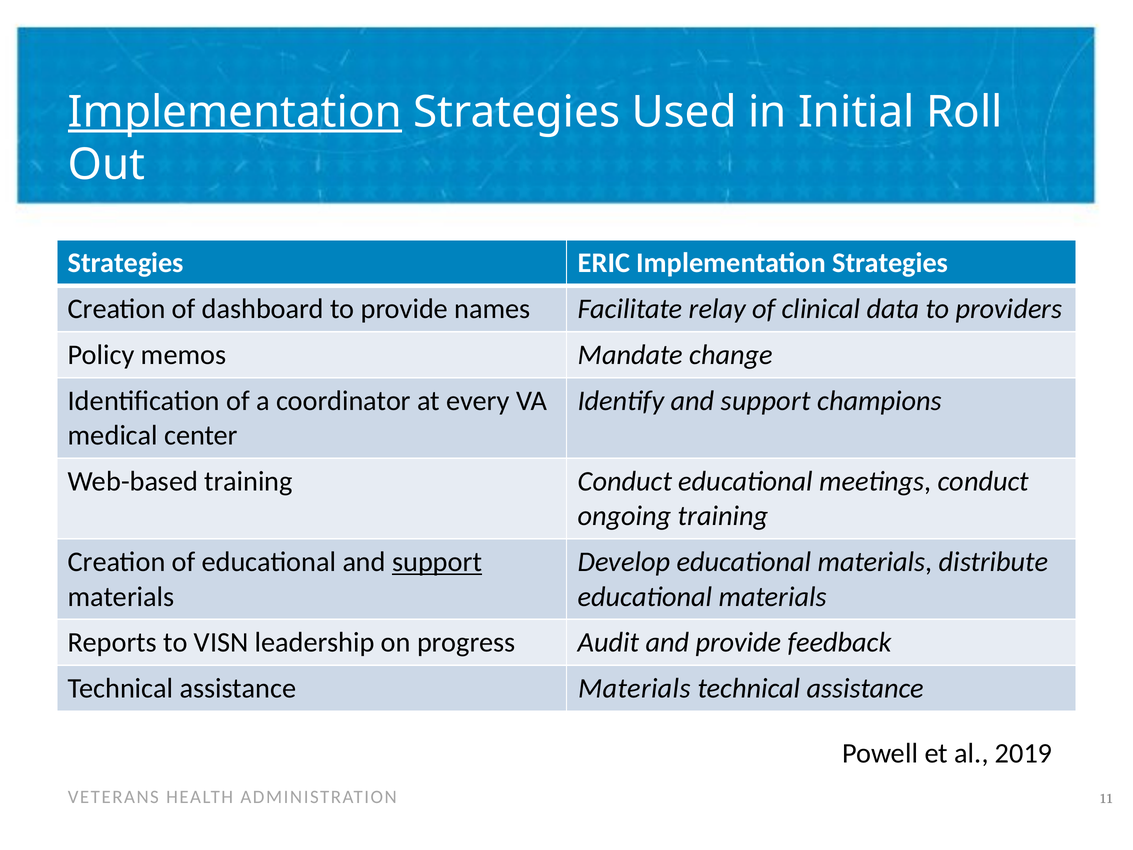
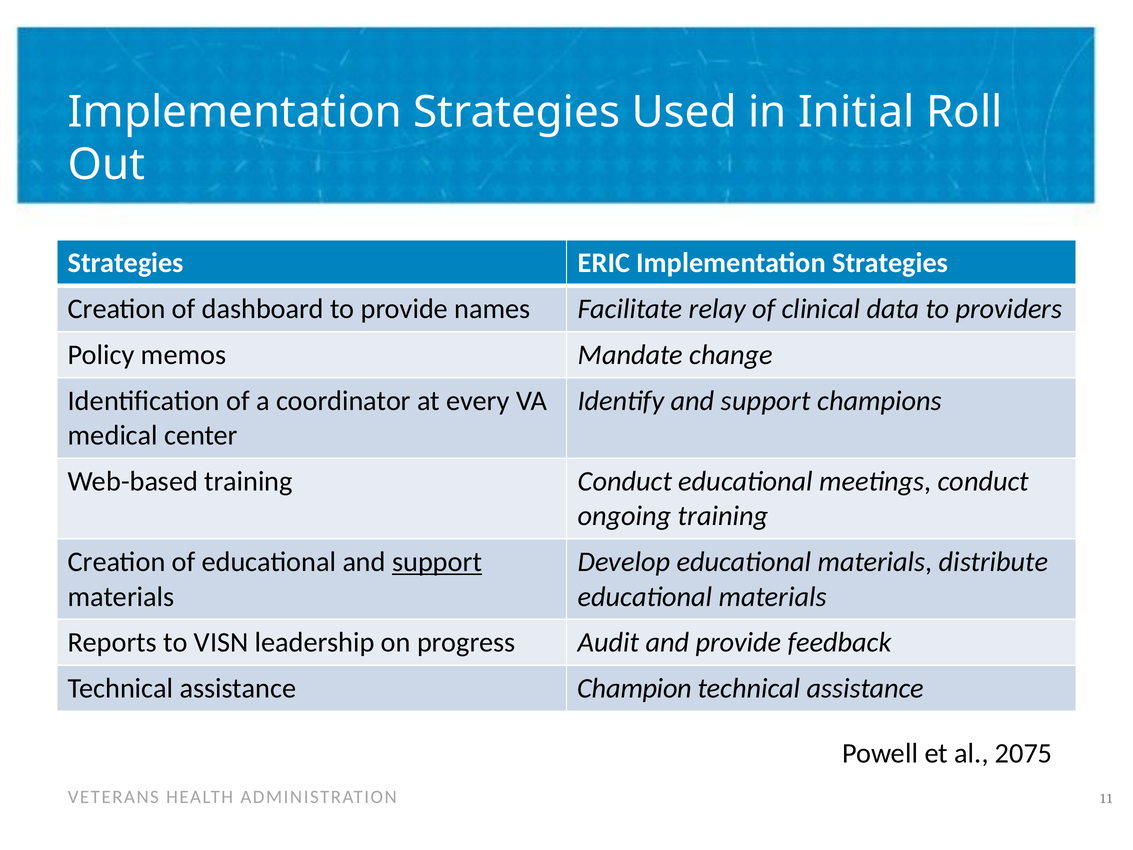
Implementation underline: present -> none (235, 112)
assistance Materials: Materials -> Champion (635, 688)
2019: 2019 -> 2075 (1024, 753)
